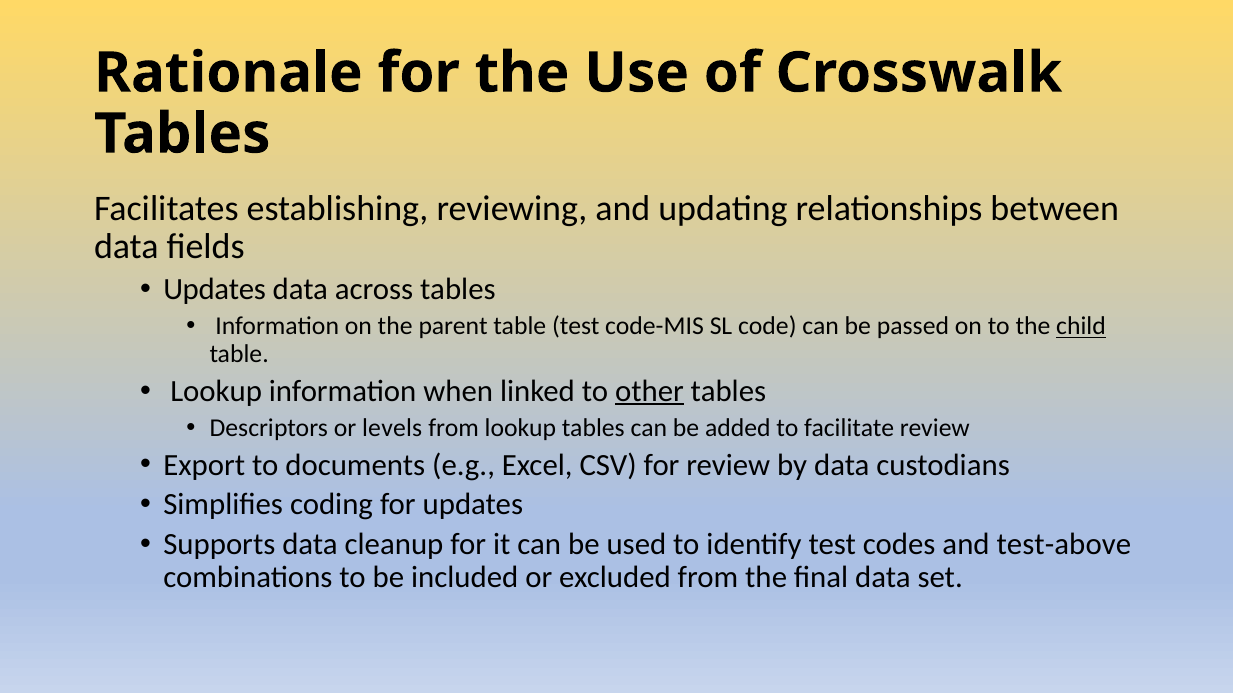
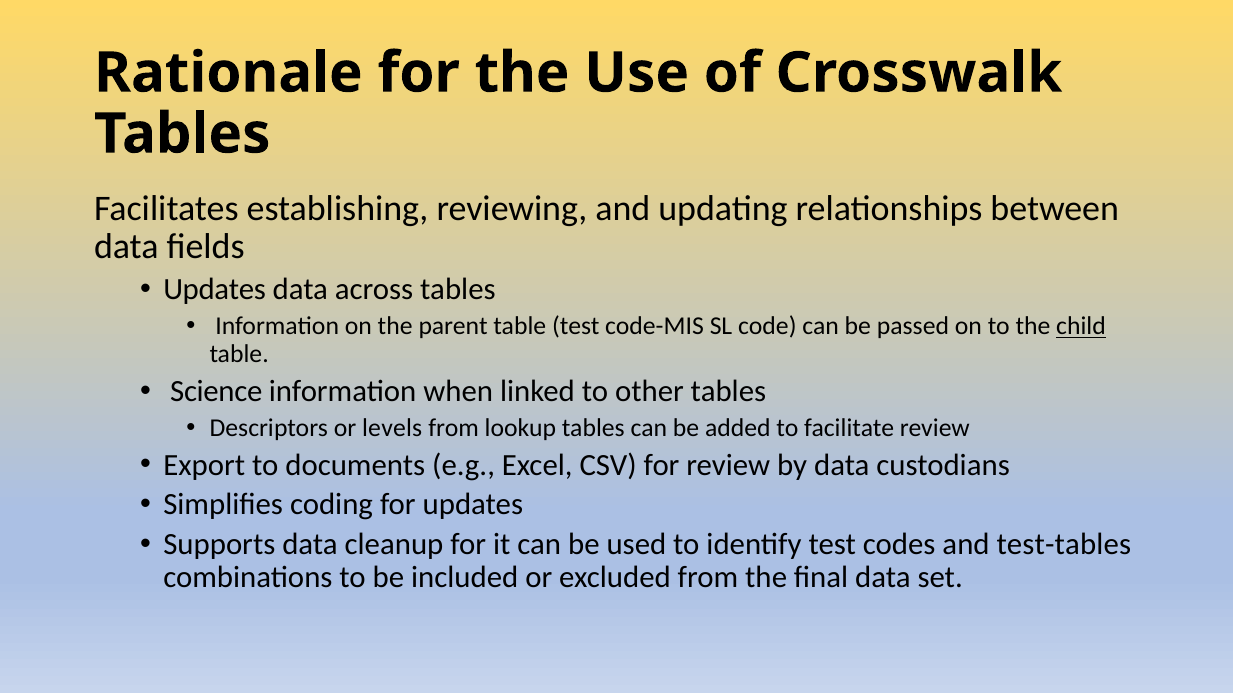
Lookup: Lookup -> Science (216, 391)
other underline: present -> none (649, 391)
test-above: test-above -> test-tables (1064, 545)
